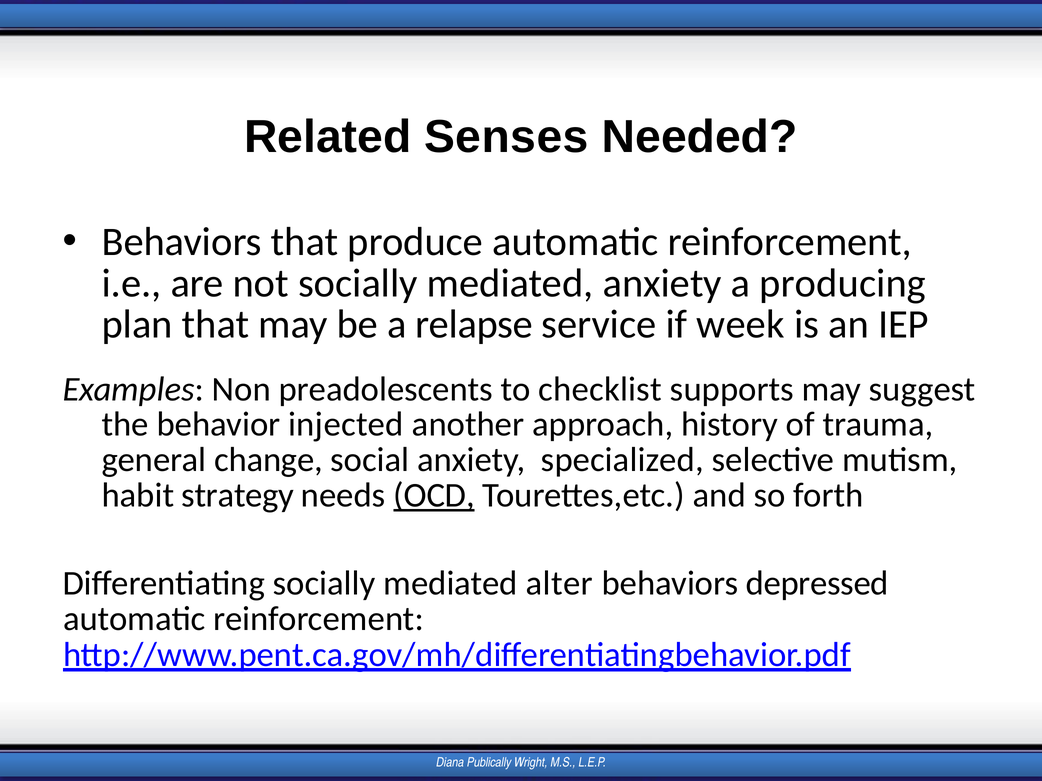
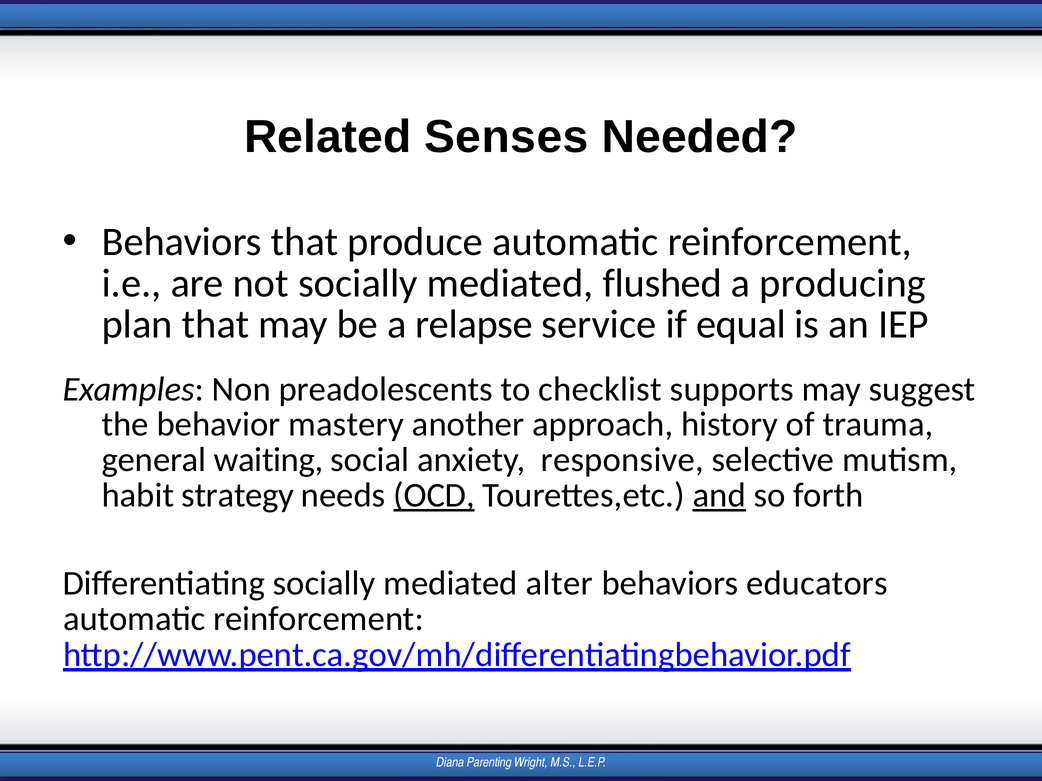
mediated anxiety: anxiety -> flushed (662, 283)
week: week -> equal (741, 325)
injected: injected -> mastery (346, 425)
change: change -> waiting (269, 460)
specialized: specialized -> responsive (622, 460)
and underline: none -> present (719, 496)
depressed: depressed -> educators (817, 584)
Publically: Publically -> Parenting (489, 763)
